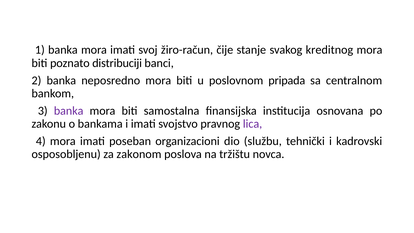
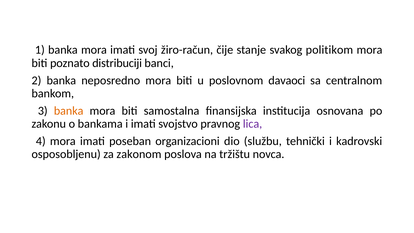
kreditnog: kreditnog -> politikom (329, 50)
pripada: pripada -> davaoci (287, 80)
banka colour: purple -> orange (69, 111)
